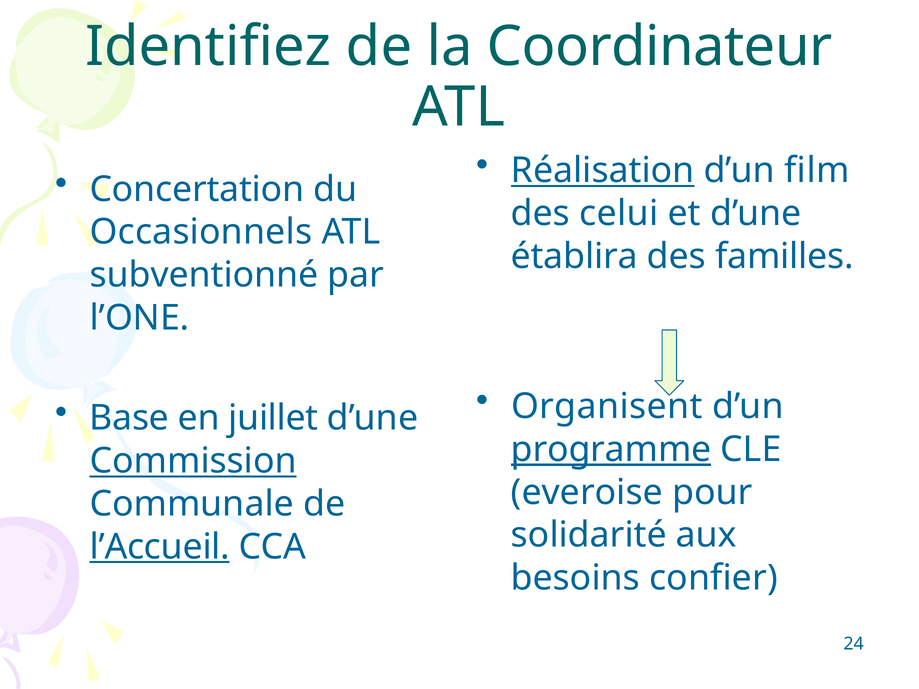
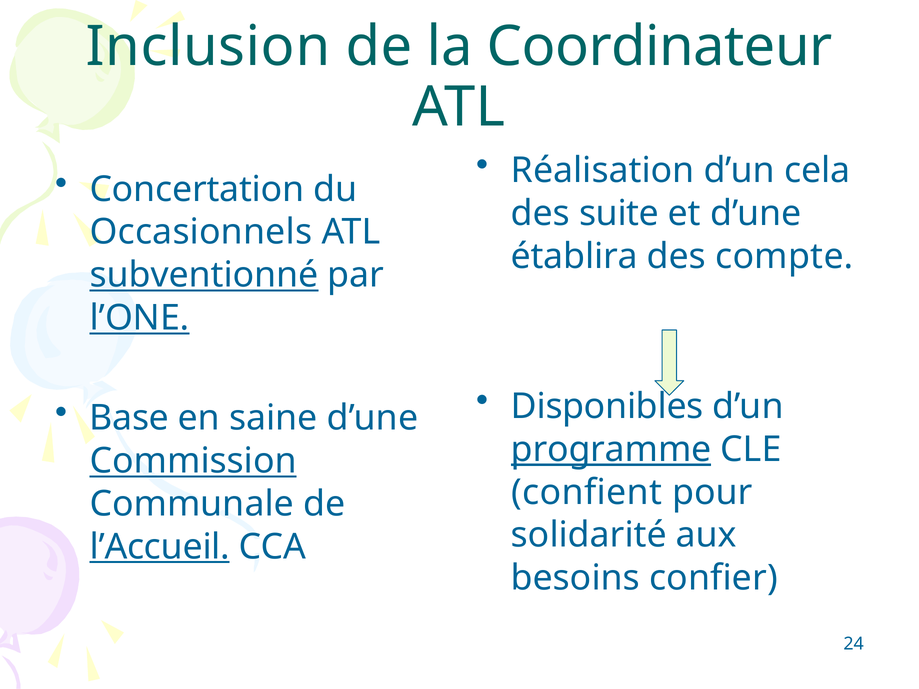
Identifiez: Identifiez -> Inclusion (208, 47)
Réalisation underline: present -> none (603, 171)
film: film -> cela (817, 171)
celui: celui -> suite (619, 213)
familles: familles -> compte (784, 256)
subventionné underline: none -> present (204, 275)
l’ONE underline: none -> present (140, 318)
Organisent: Organisent -> Disponibles (607, 407)
juillet: juillet -> saine (273, 418)
everoise: everoise -> confient (587, 492)
